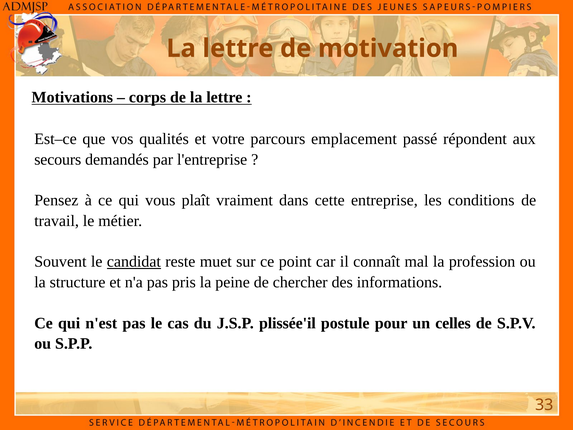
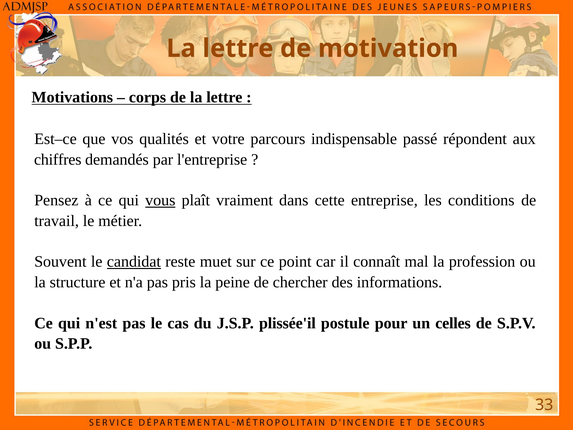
emplacement: emplacement -> indispensable (354, 139)
secours: secours -> chiffres (58, 159)
vous underline: none -> present (160, 200)
